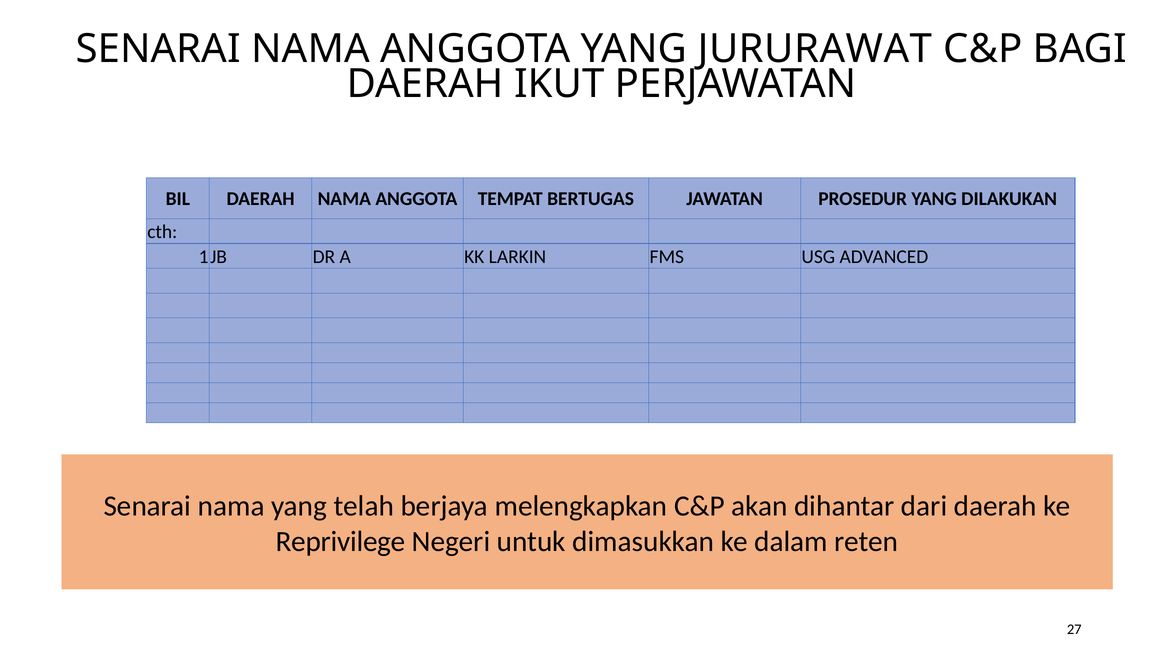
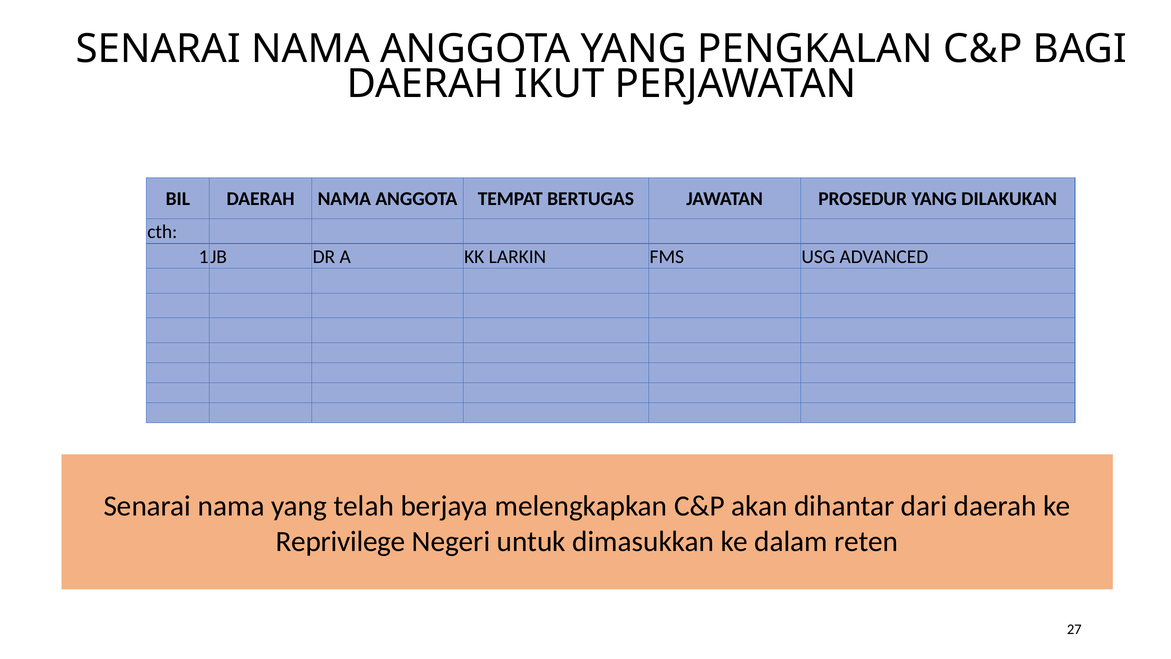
JURURAWAT: JURURAWAT -> PENGKALAN (815, 49)
